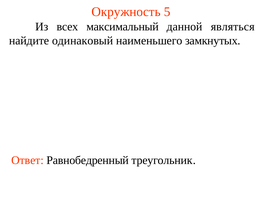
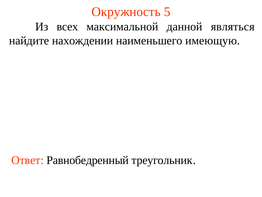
максимальный: максимальный -> максимальной (122, 27)
одинаковый: одинаковый -> нахождении (83, 41)
замкнутых: замкнутых -> имеющую (213, 41)
